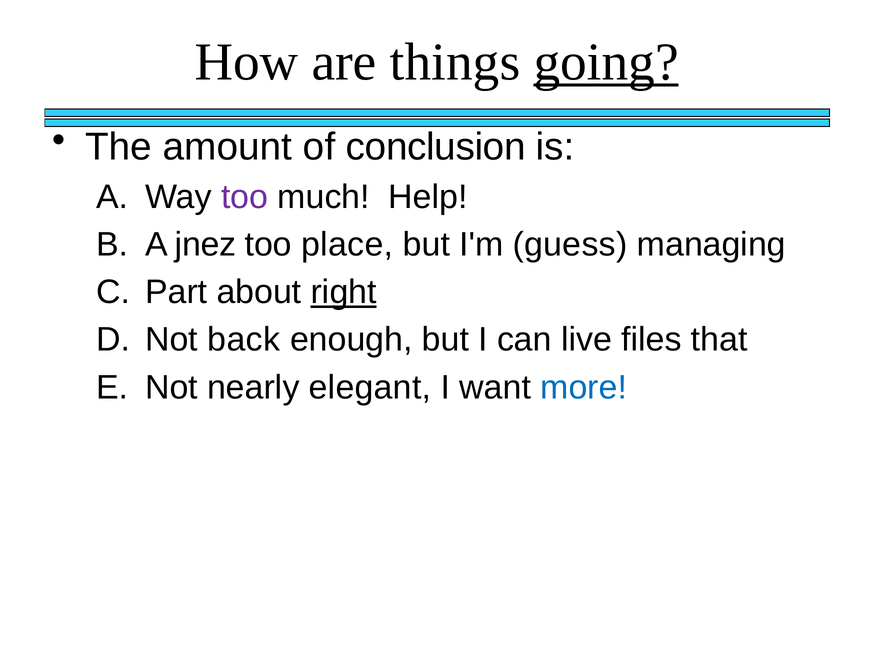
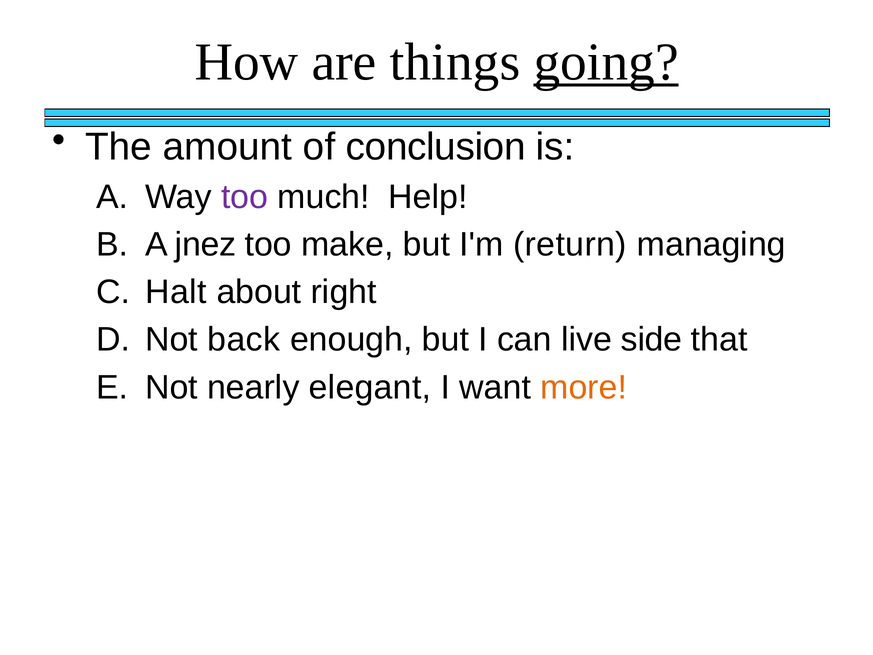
place: place -> make (347, 244)
guess: guess -> return (570, 244)
Part: Part -> Halt (176, 292)
right underline: present -> none (344, 292)
files: files -> side (652, 340)
more colour: blue -> orange (584, 387)
